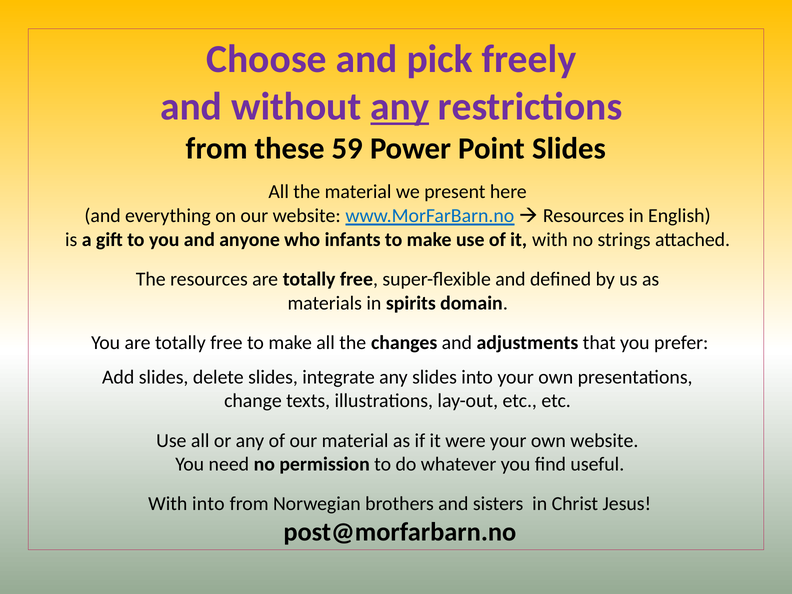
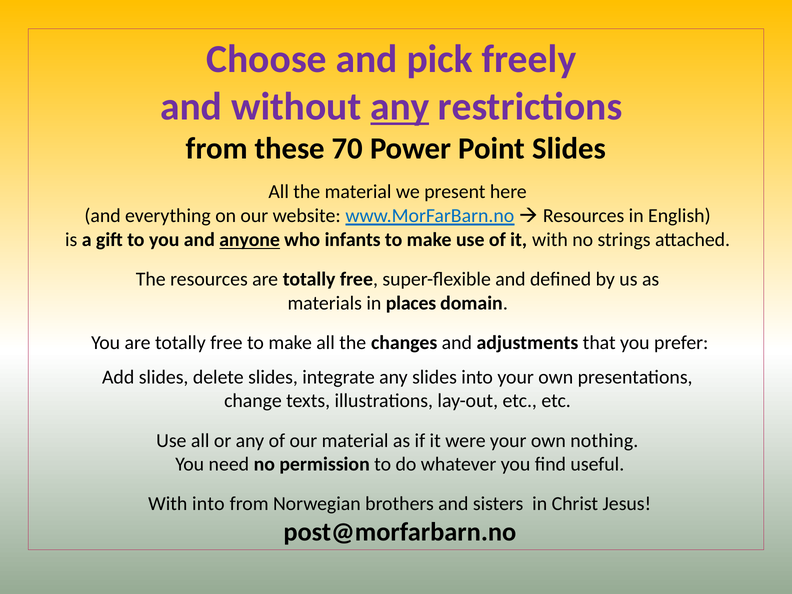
59: 59 -> 70 (347, 148)
anyone underline: none -> present (250, 240)
spirits: spirits -> places (411, 303)
own website: website -> nothing (604, 440)
